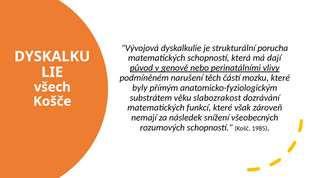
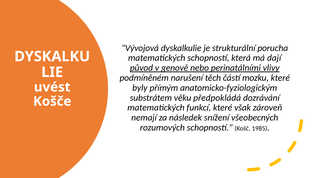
všech: všech -> uvést (52, 87)
slabozrakost: slabozrakost -> předpokládá (217, 98)
